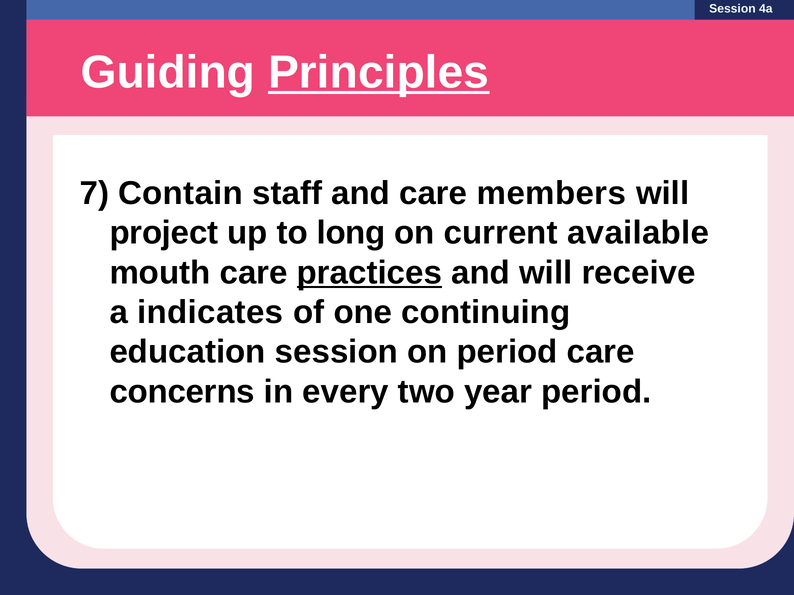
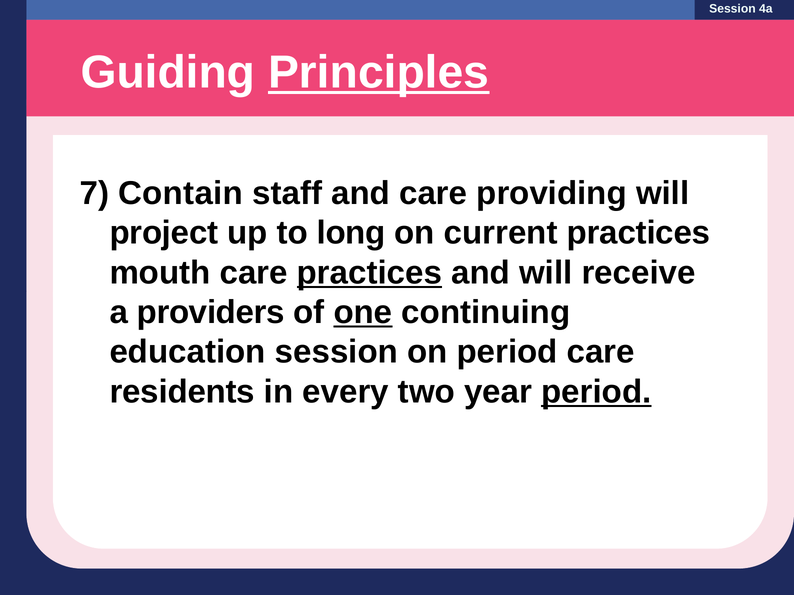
members: members -> providing (552, 193)
current available: available -> practices (638, 233)
indicates: indicates -> providers (211, 313)
one underline: none -> present (363, 313)
concerns: concerns -> residents (182, 392)
period underline: none -> present (596, 392)
